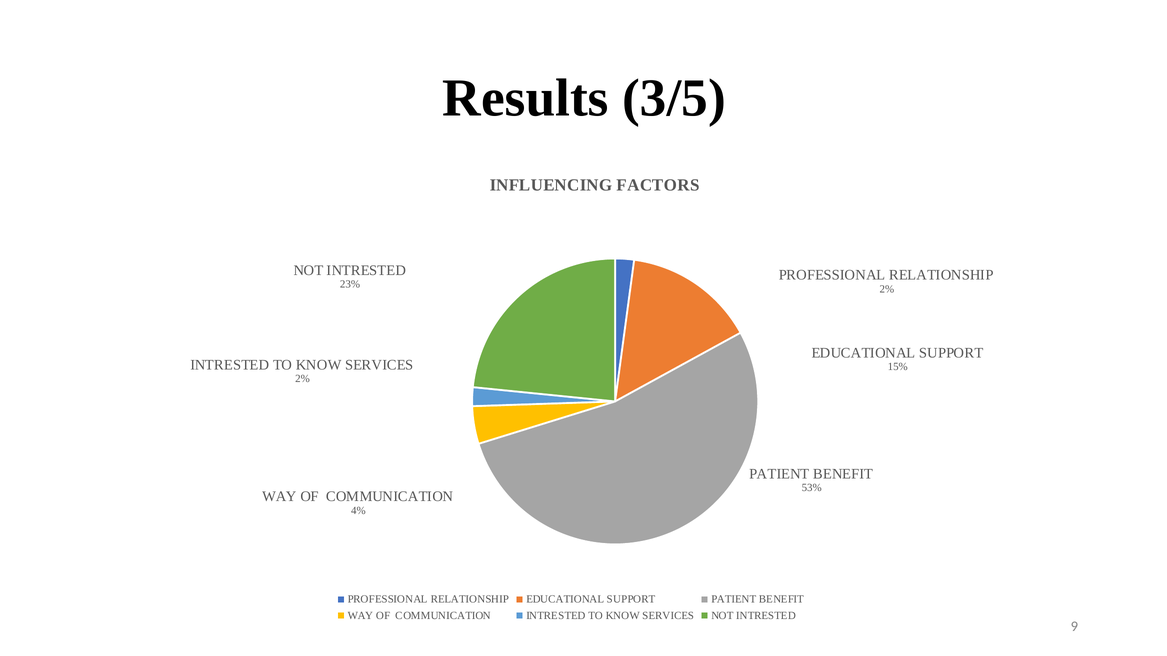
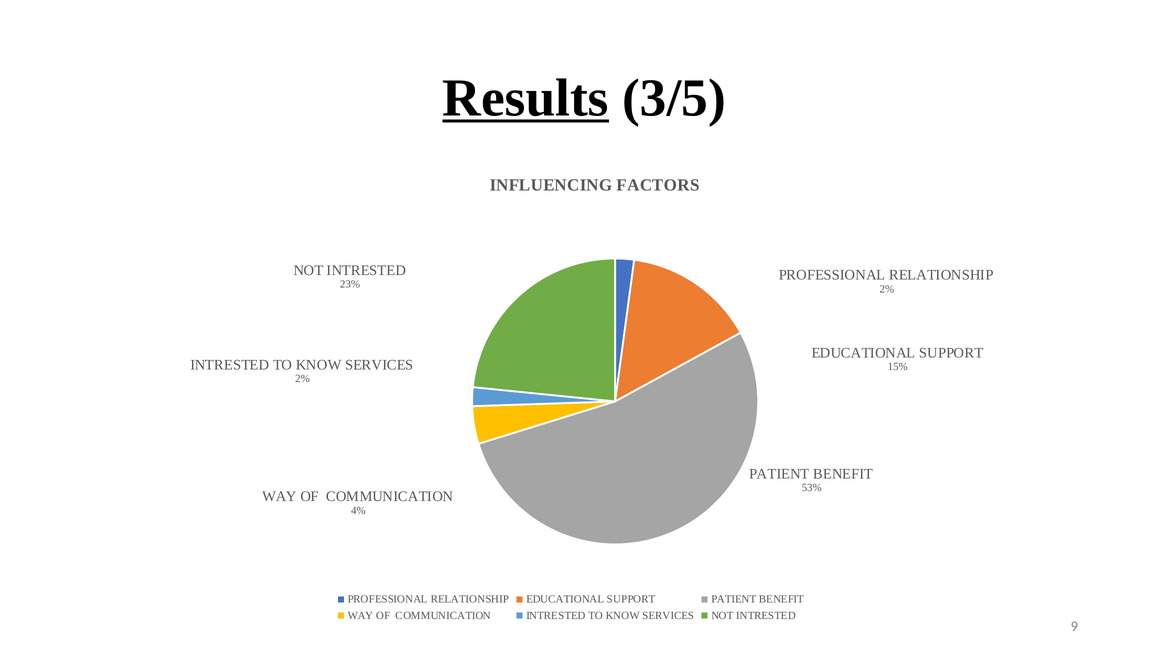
Results underline: none -> present (526, 98)
